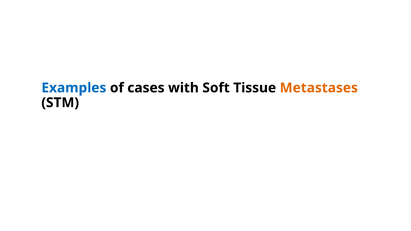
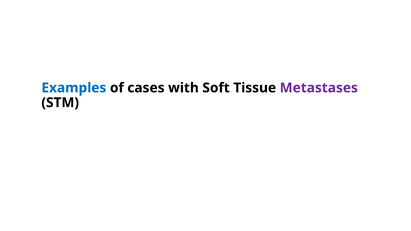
Metastases colour: orange -> purple (319, 88)
